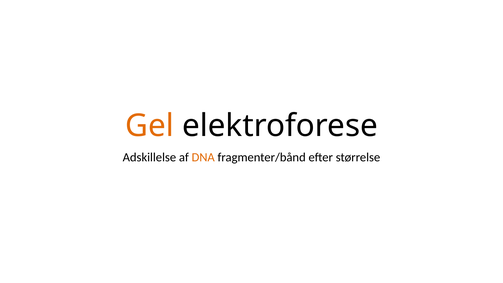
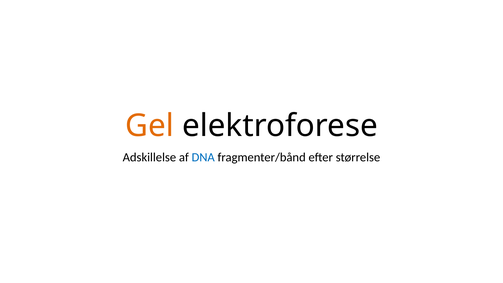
DNA colour: orange -> blue (203, 157)
